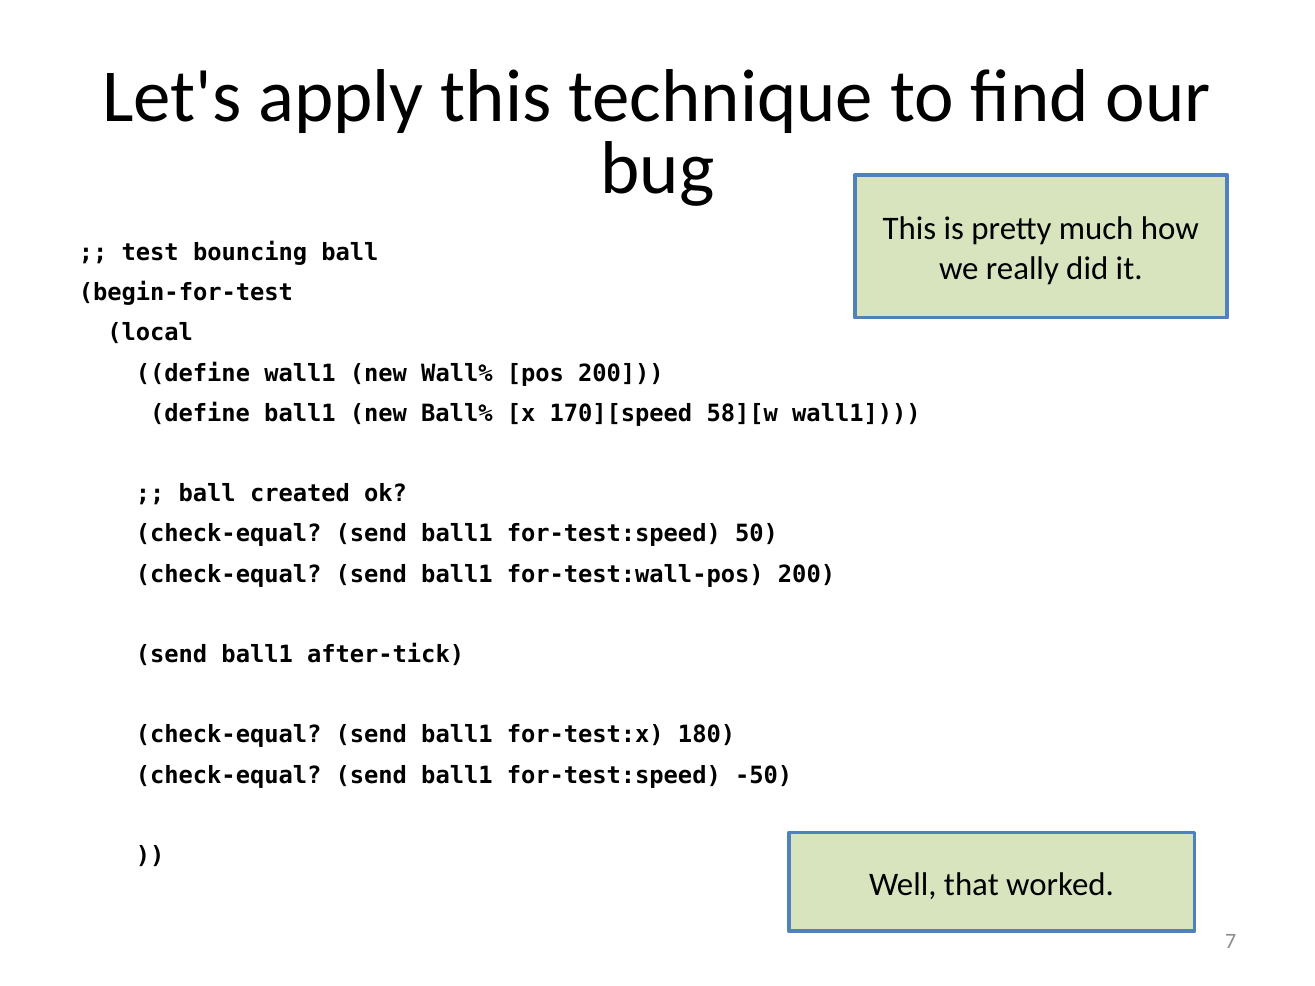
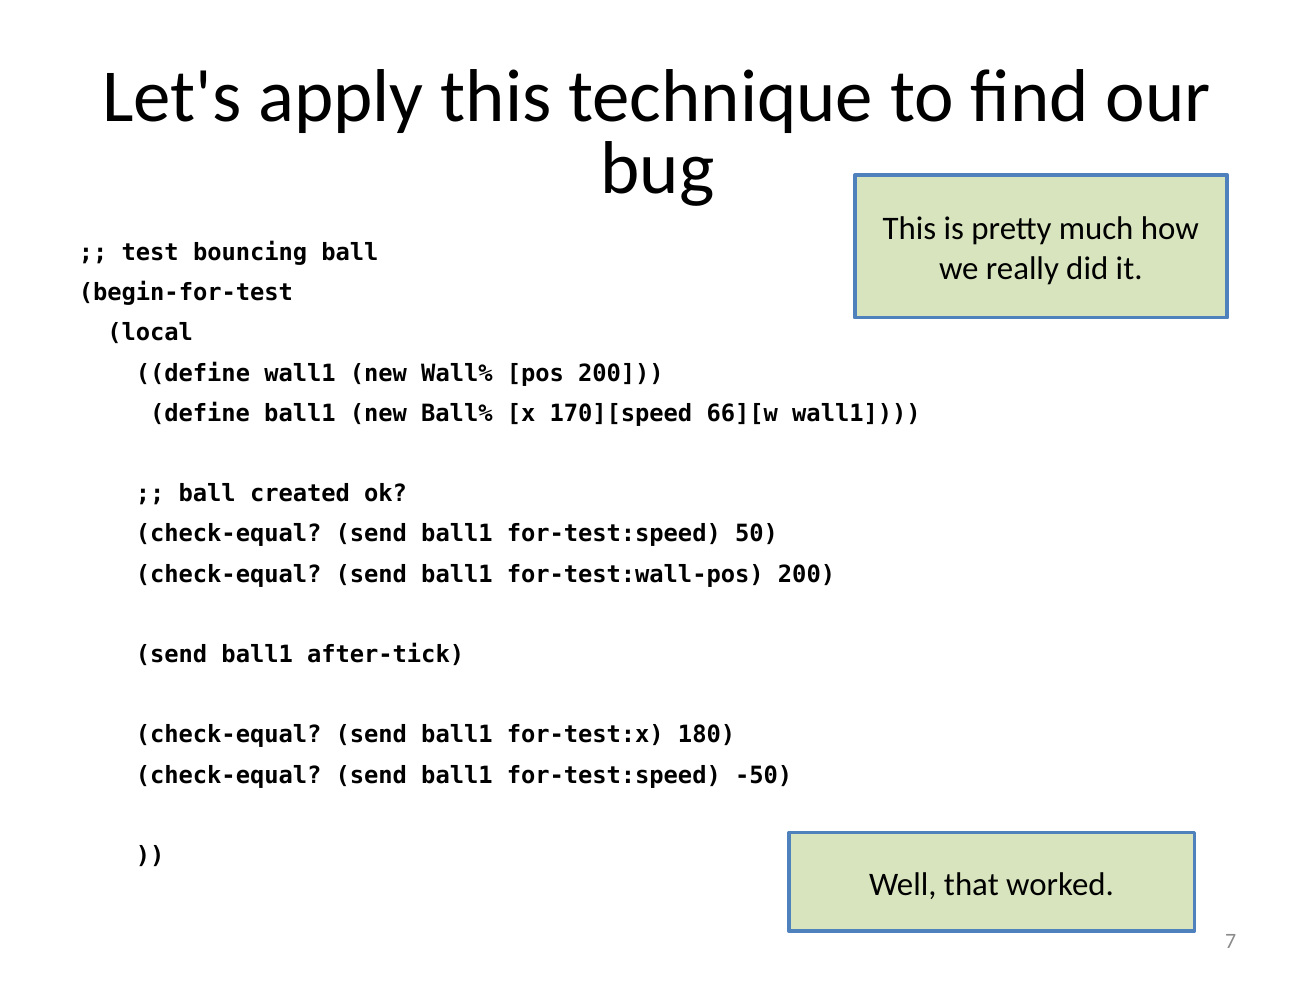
58][w: 58][w -> 66][w (742, 414)
